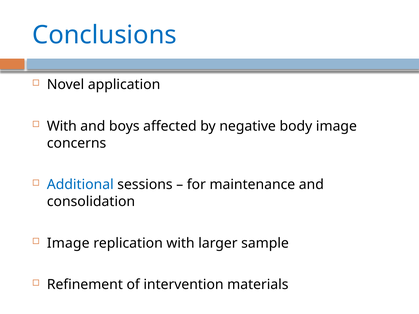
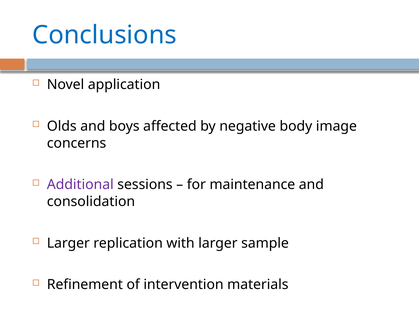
With: With -> Olds (62, 126)
Additional colour: blue -> purple (80, 185)
Image: Image -> Larger (68, 243)
